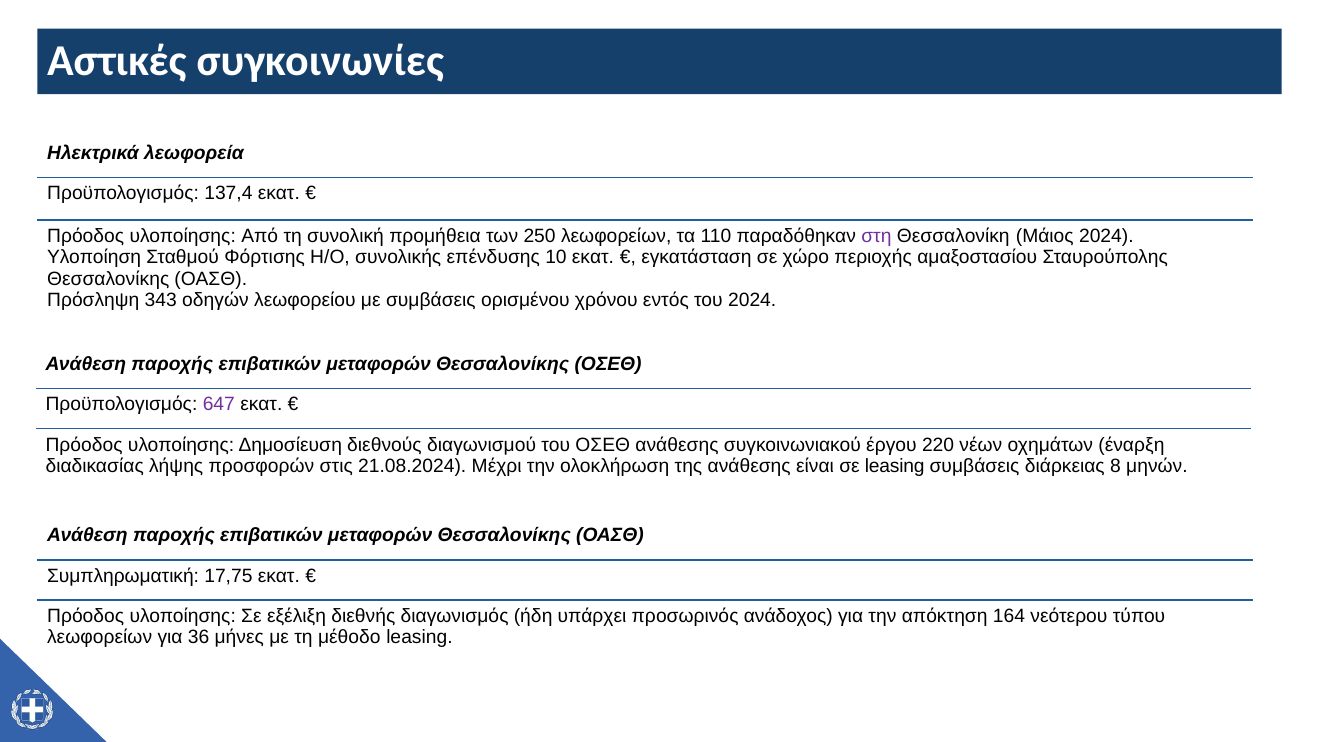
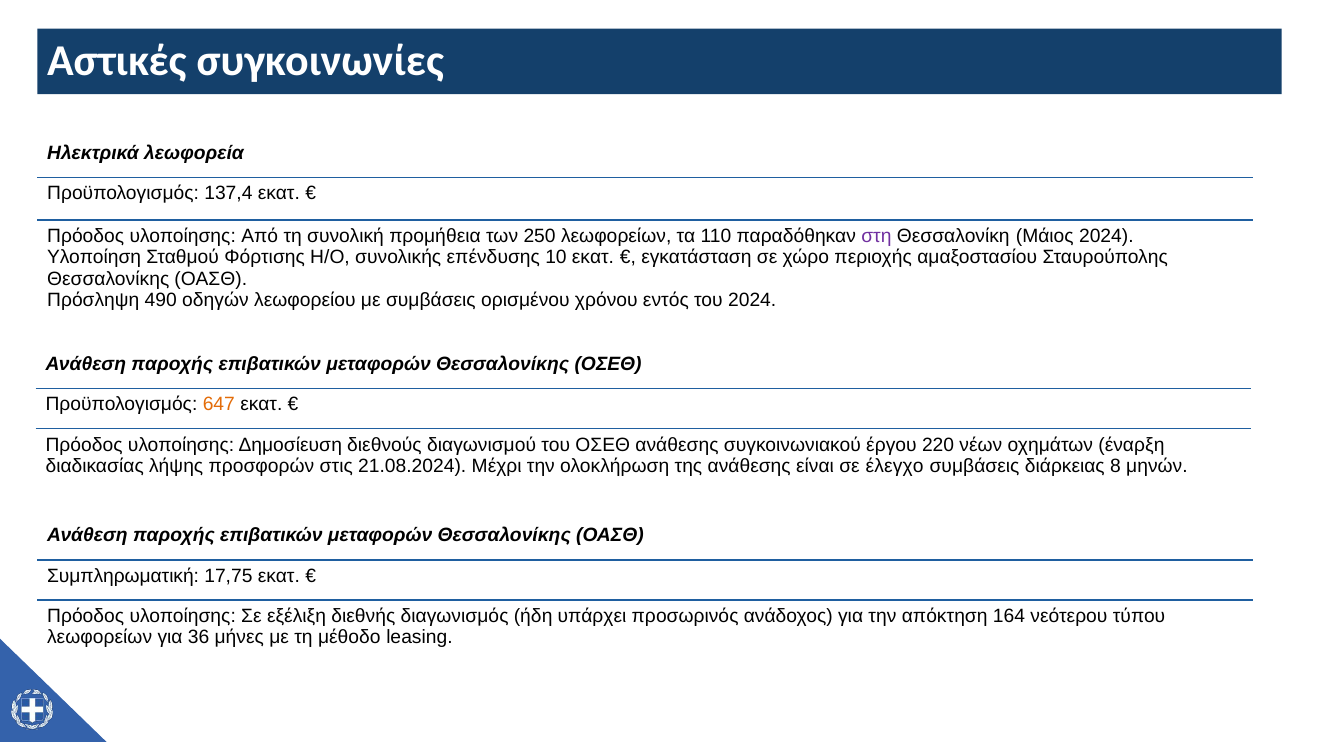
343: 343 -> 490 (161, 301)
647 colour: purple -> orange (219, 404)
σε leasing: leasing -> έλεγχο (895, 466)
